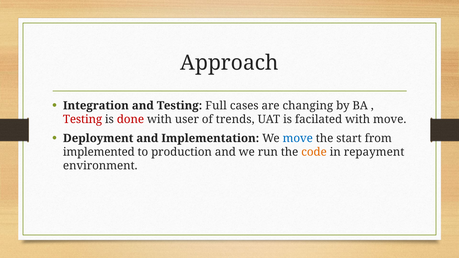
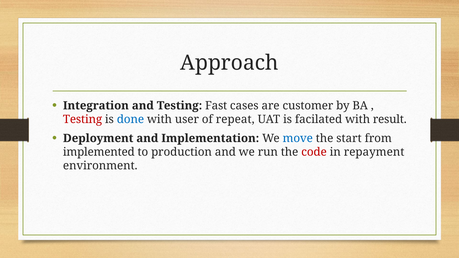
Full: Full -> Fast (216, 106)
changing: changing -> customer (308, 106)
done colour: red -> blue (130, 119)
trends: trends -> repeat (235, 119)
with move: move -> result (390, 119)
code colour: orange -> red (314, 152)
